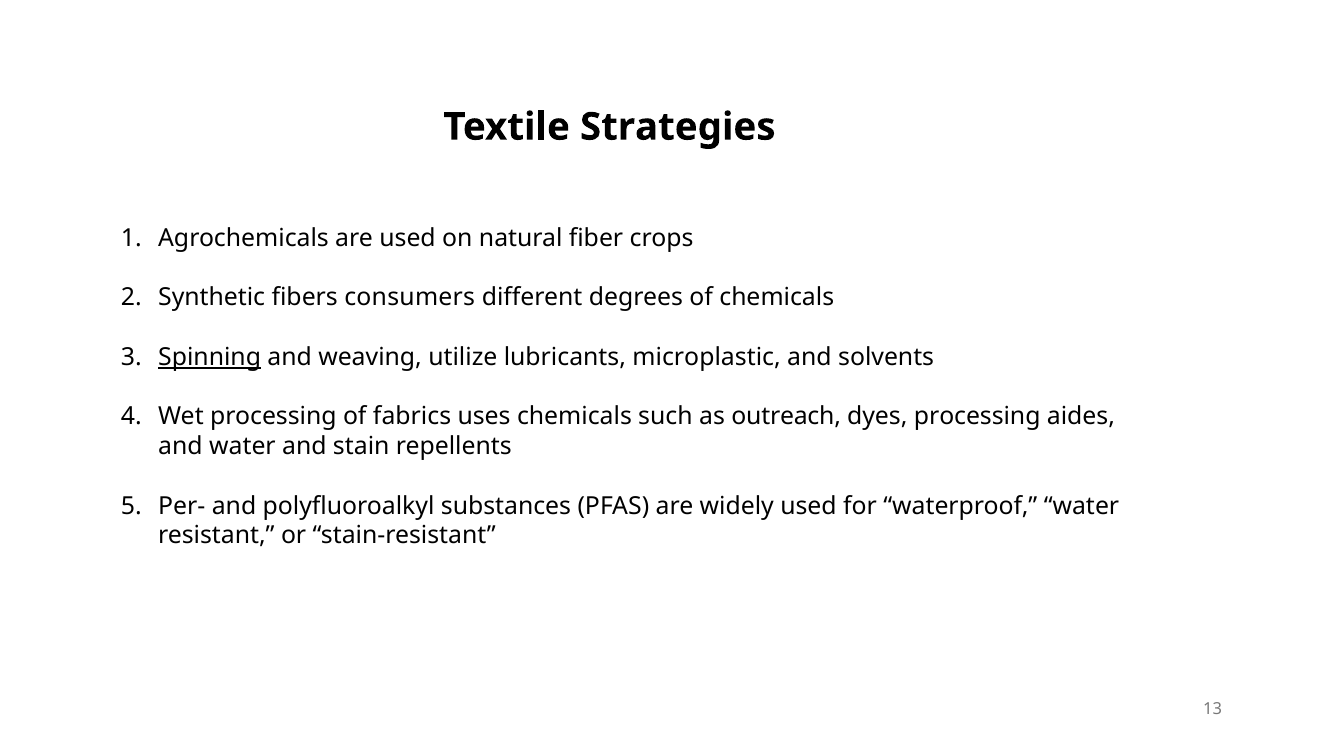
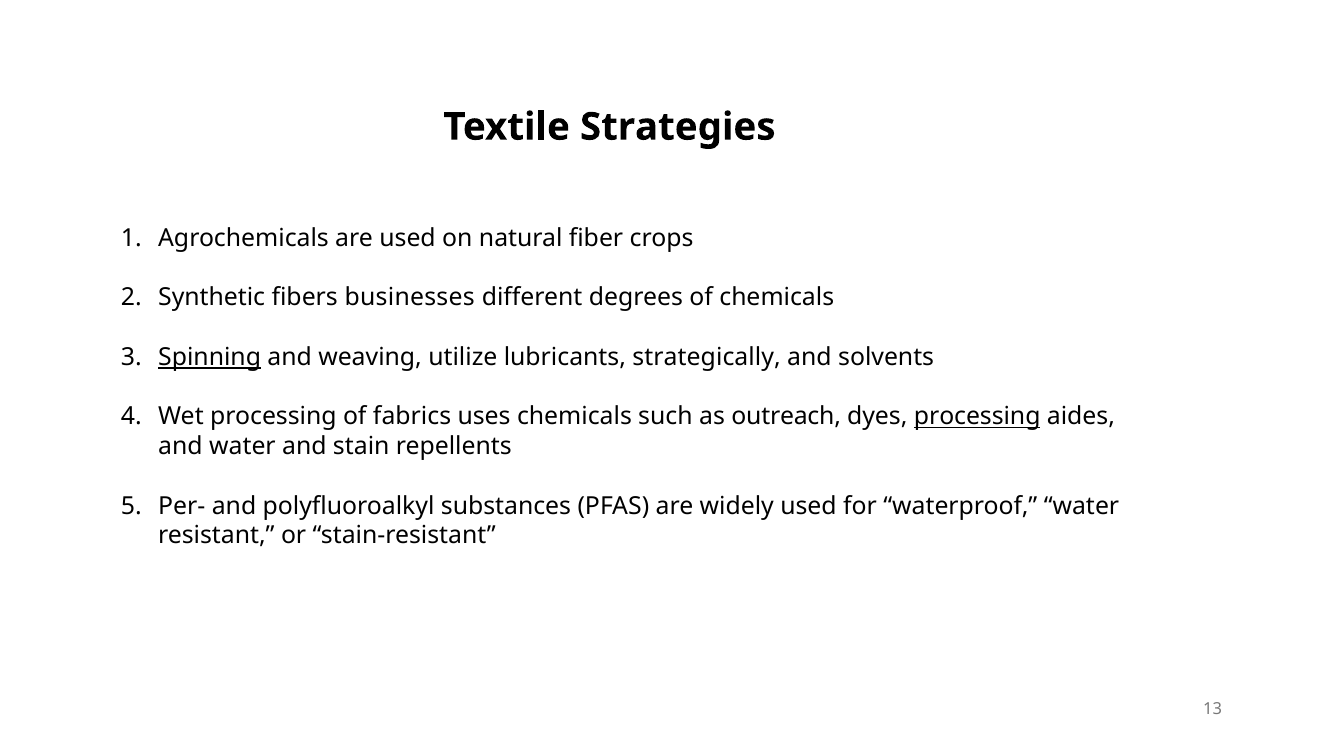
consumers: consumers -> businesses (410, 298)
microplastic: microplastic -> strategically (707, 357)
processing underline: none -> present (977, 417)
